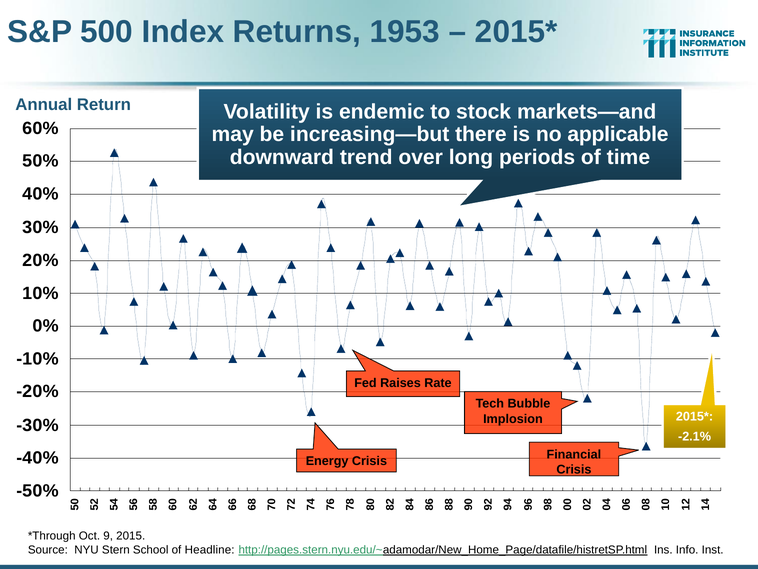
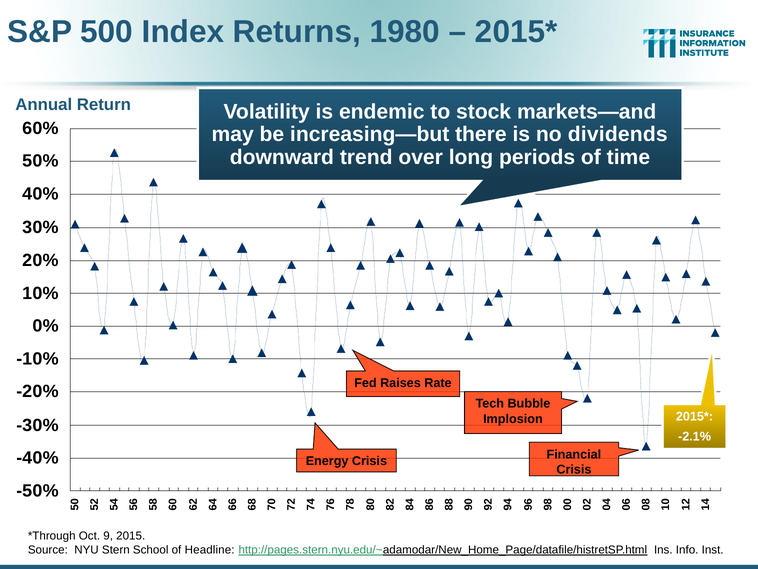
1953: 1953 -> 1980 (405, 32)
applicable: applicable -> dividends (618, 134)
